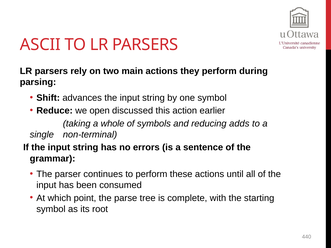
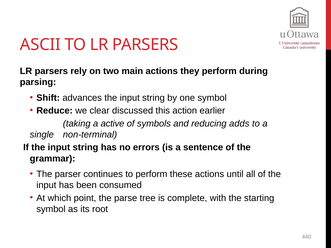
open: open -> clear (100, 111)
whole: whole -> active (113, 124)
